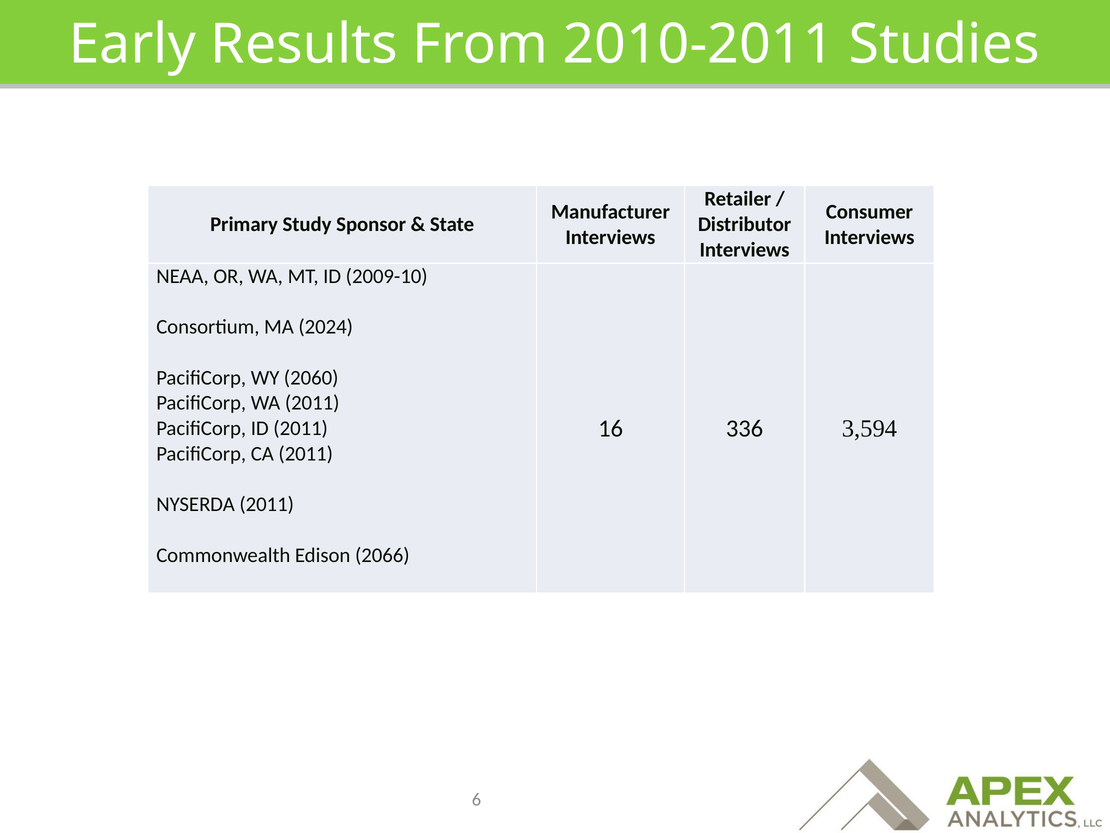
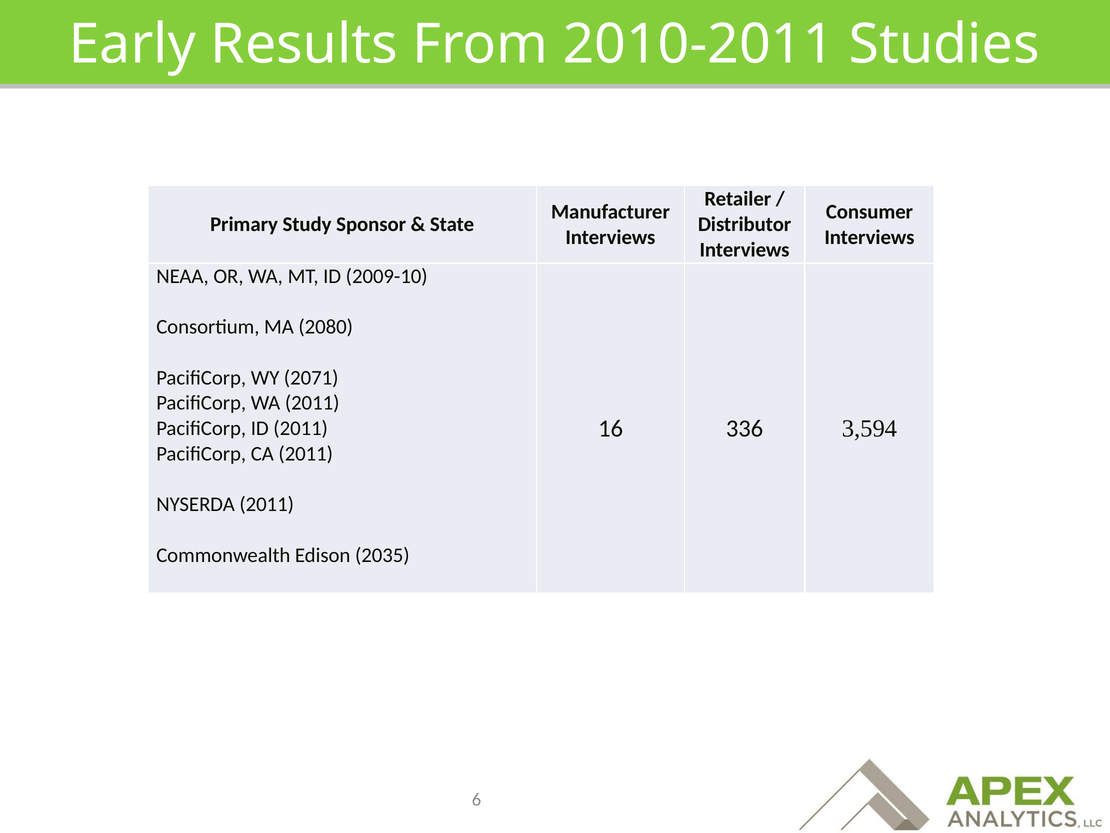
2024: 2024 -> 2080 (326, 327)
2060: 2060 -> 2071 (311, 378)
2066: 2066 -> 2035 (382, 555)
